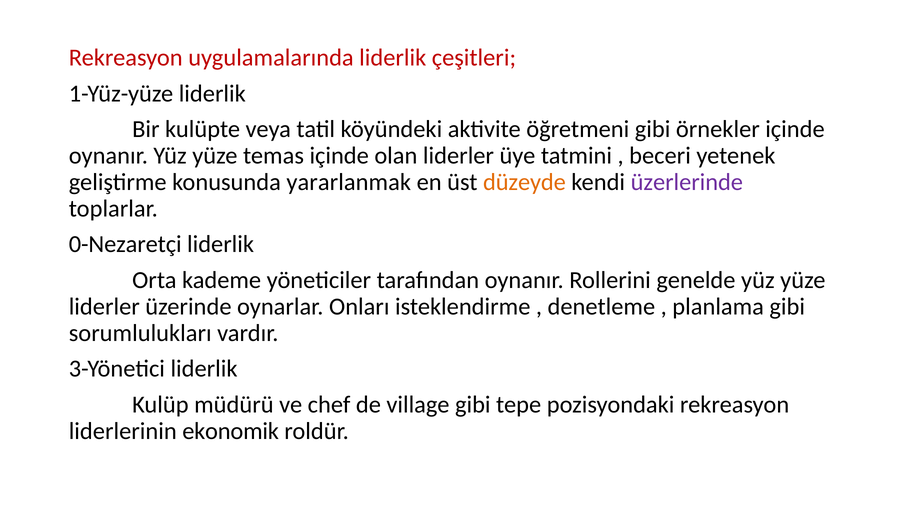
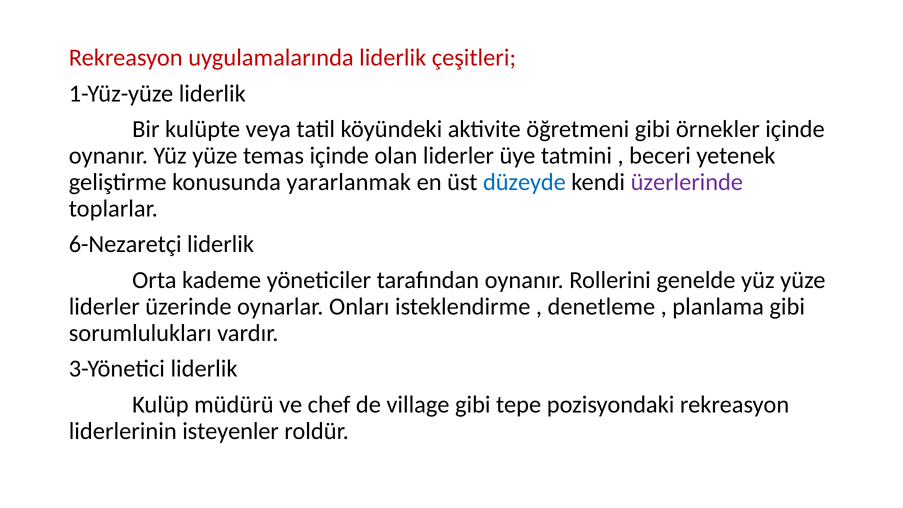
düzeyde colour: orange -> blue (524, 182)
0-Nezaretçi: 0-Nezaretçi -> 6-Nezaretçi (125, 244)
ekonomik: ekonomik -> isteyenler (231, 431)
